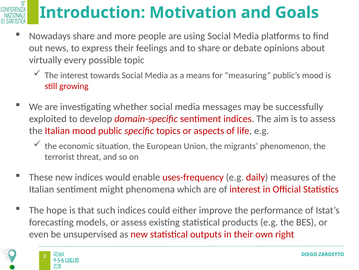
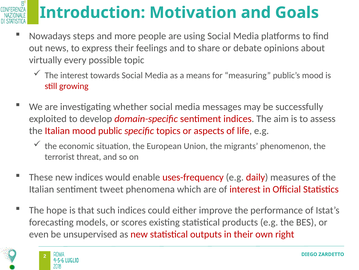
Nowadays share: share -> steps (84, 36)
might: might -> tweet (112, 189)
or assess: assess -> scores (134, 222)
